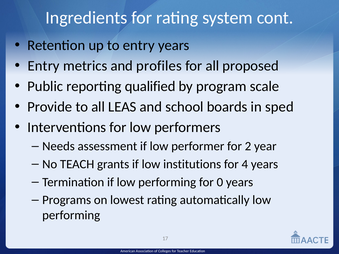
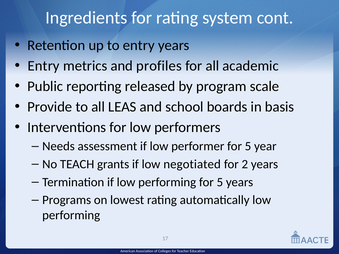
proposed: proposed -> academic (251, 66)
qualified: qualified -> released (150, 86)
sped: sped -> basis (280, 107)
performer for 2: 2 -> 5 (248, 146)
institutions: institutions -> negotiated (192, 164)
4: 4 -> 2 (245, 164)
performing for 0: 0 -> 5 (220, 182)
